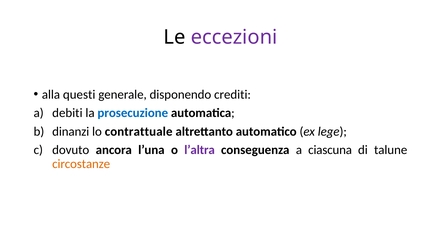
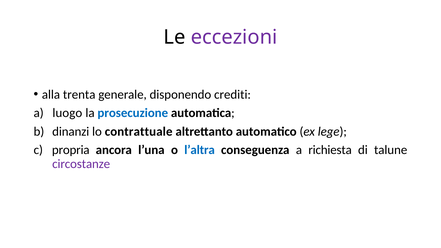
questi: questi -> trenta (79, 95)
debiti: debiti -> luogo (67, 113)
dovuto: dovuto -> propria (71, 150)
l’altra colour: purple -> blue (200, 150)
ciascuna: ciascuna -> richiesta (330, 150)
circostanze colour: orange -> purple (81, 164)
